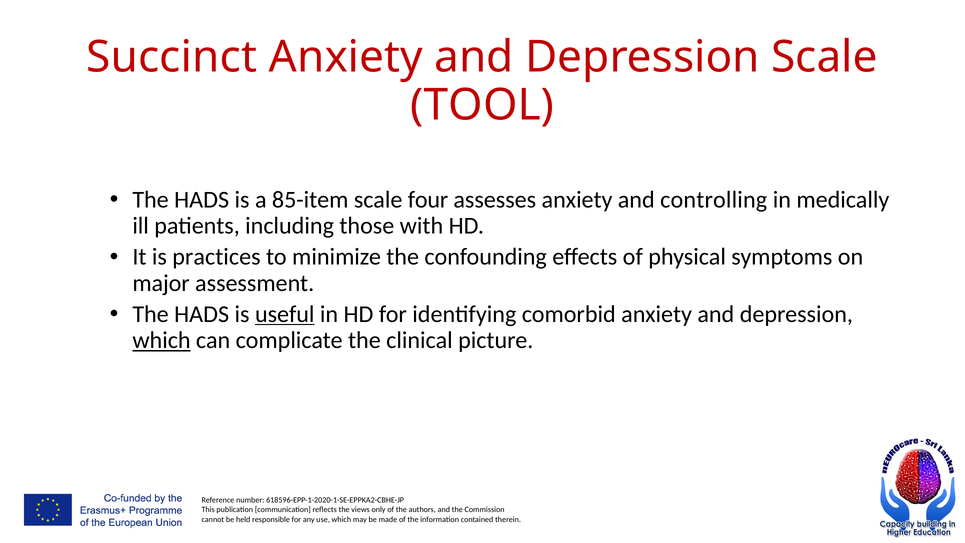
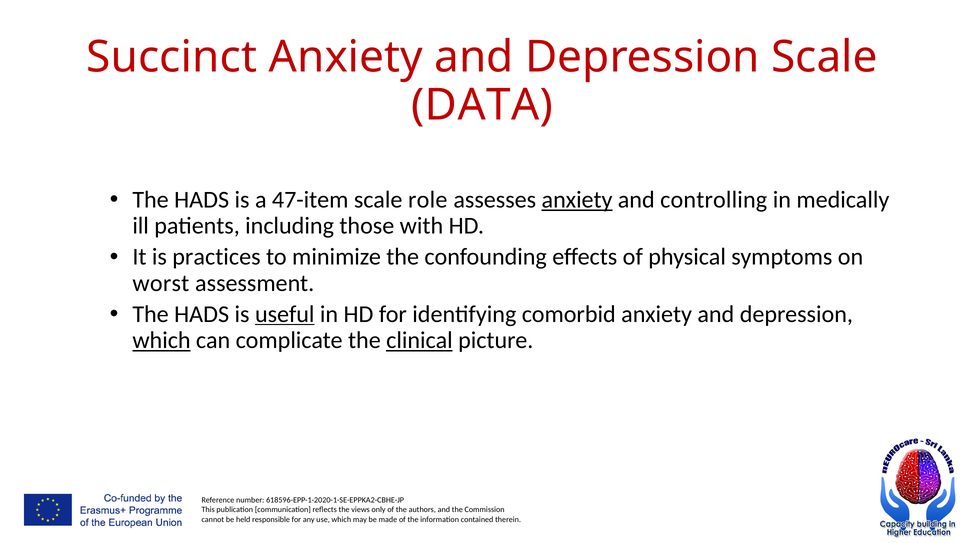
TOOL: TOOL -> DATA (482, 105)
85-item: 85-item -> 47-item (310, 200)
four: four -> role (428, 200)
anxiety underline: none -> present (577, 200)
major: major -> worst (161, 283)
clinical underline: none -> present (419, 340)
